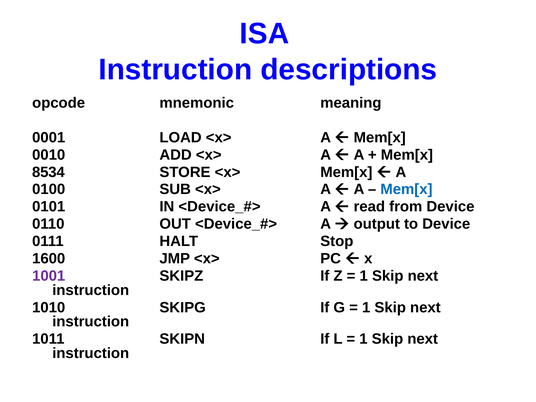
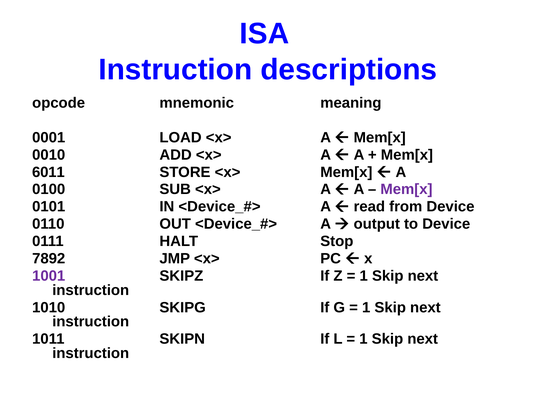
8534: 8534 -> 6011 (48, 172)
Mem[x colour: blue -> purple (406, 189)
1600: 1600 -> 7892 (49, 259)
